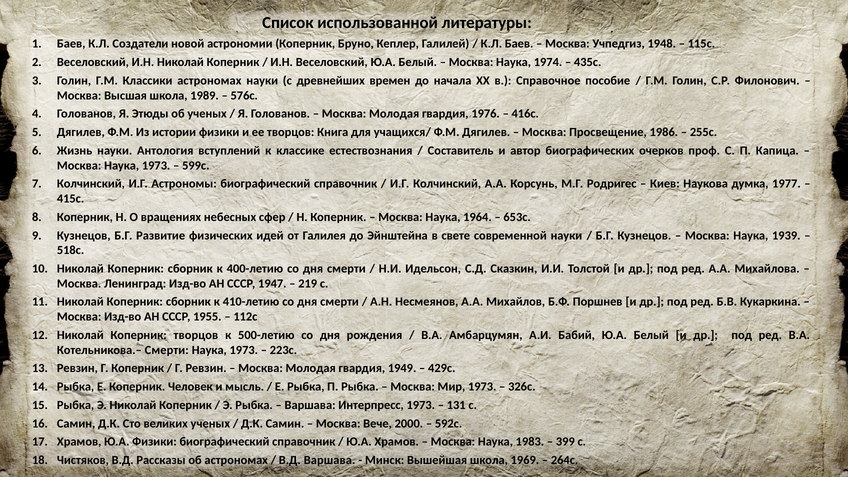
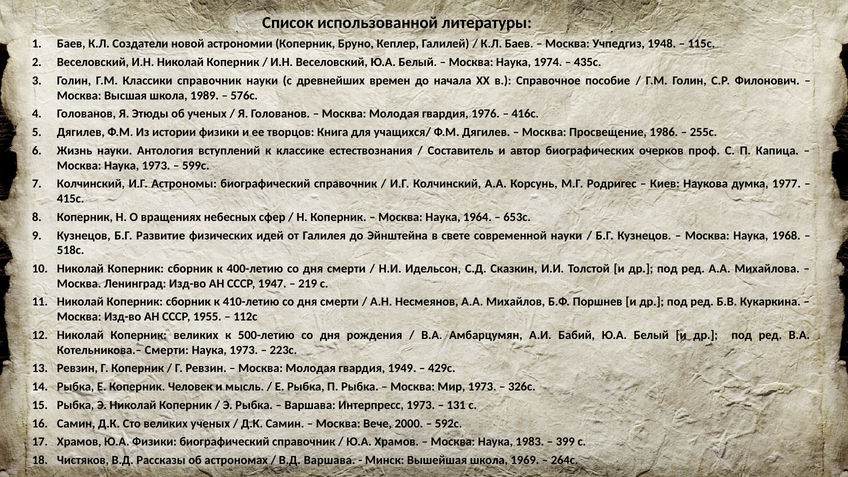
Классики астрономах: астрономах -> справочник (209, 81)
1939: 1939 -> 1968 (786, 235)
Коперник творцов: творцов -> великих (196, 335)
